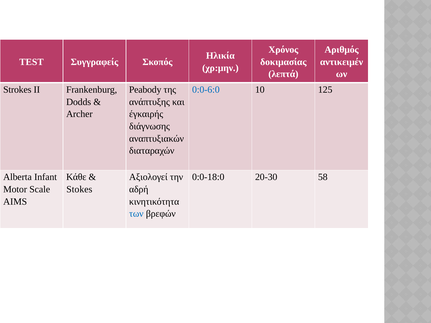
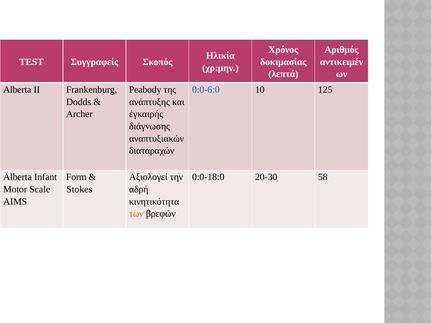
Strokes: Strokes -> Alberta (17, 90)
Κάθε: Κάθε -> Form (76, 177)
των colour: blue -> orange (136, 214)
